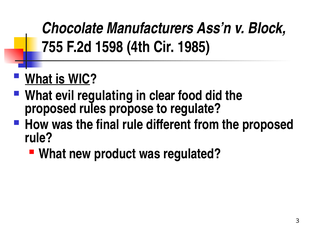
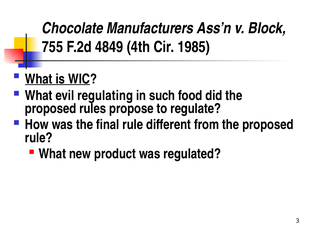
1598: 1598 -> 4849 (109, 47)
clear: clear -> such (162, 95)
